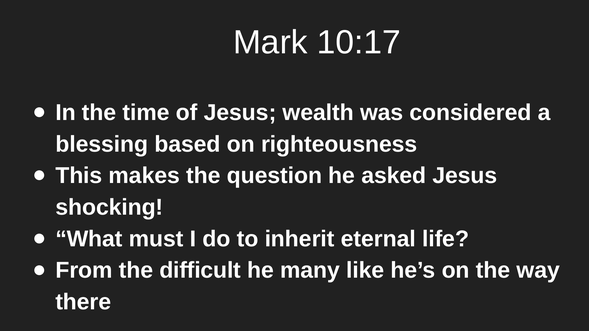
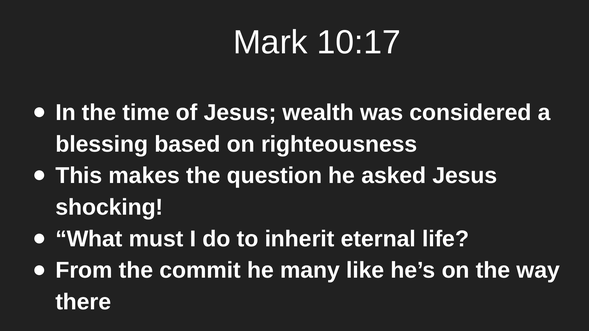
difficult: difficult -> commit (200, 271)
